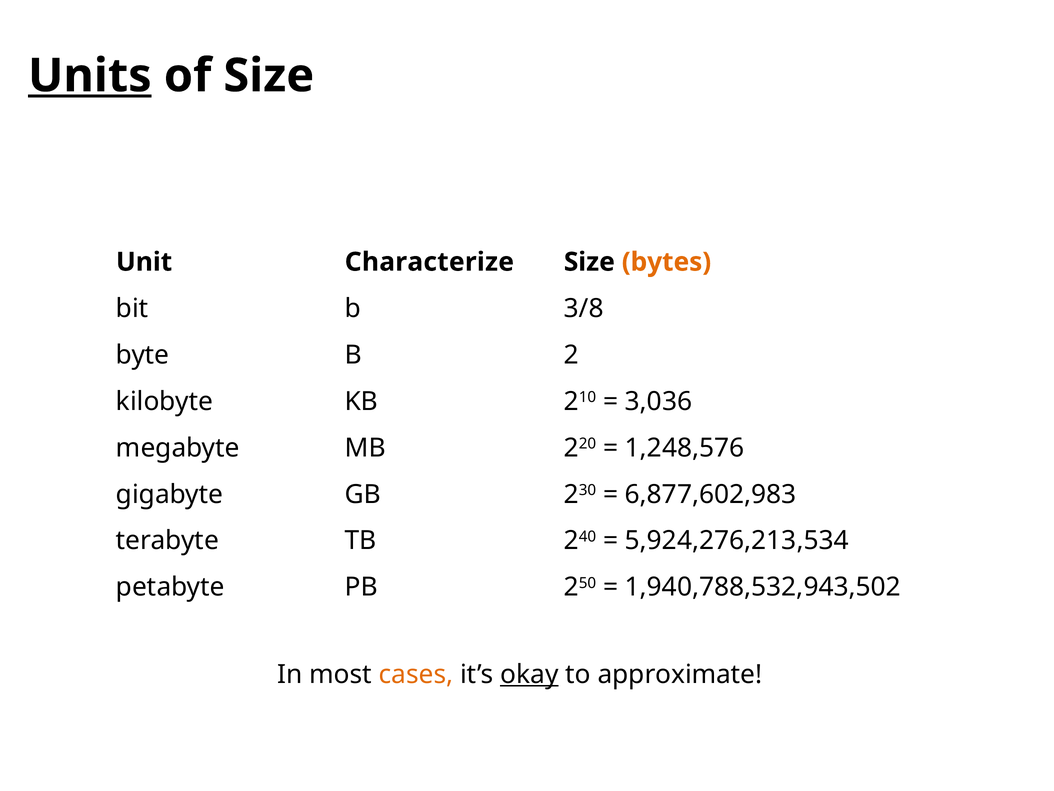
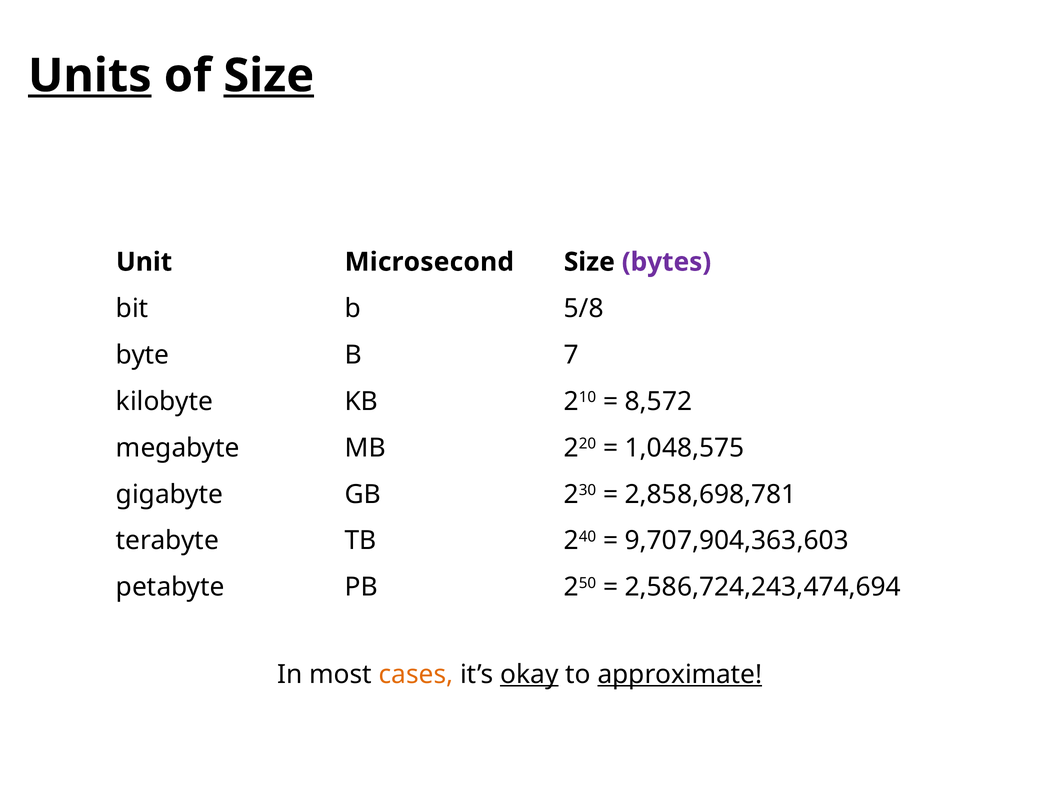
Size underline: none -> present (269, 76)
Characterize: Characterize -> Microsecond (429, 262)
bytes colour: orange -> purple (666, 262)
3/8: 3/8 -> 5/8 (584, 308)
2: 2 -> 7 (571, 355)
3,036: 3,036 -> 8,572 (658, 401)
1,248,576: 1,248,576 -> 1,048,575 (685, 448)
6,877,602,983: 6,877,602,983 -> 2,858,698,781 (711, 494)
5,924,276,213,534: 5,924,276,213,534 -> 9,707,904,363,603 (737, 540)
1,940,788,532,943,502: 1,940,788,532,943,502 -> 2,586,724,243,474,694 (763, 587)
approximate underline: none -> present (680, 674)
